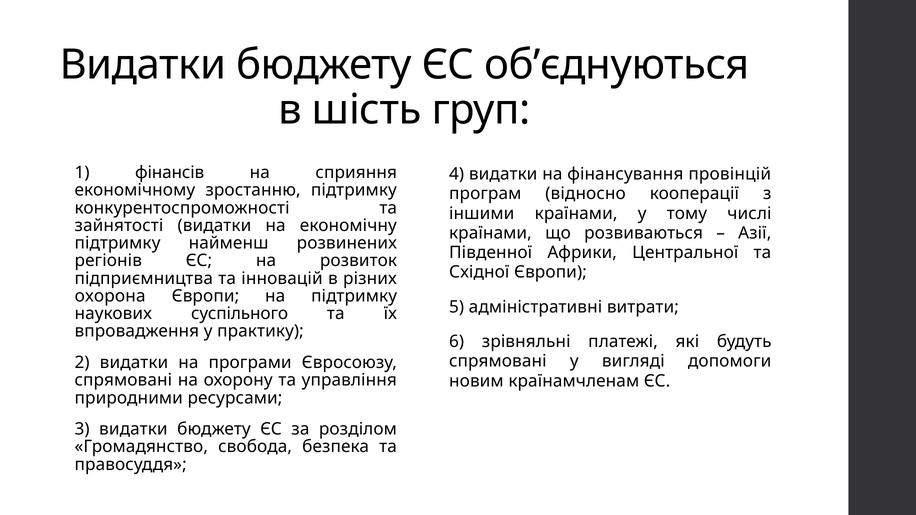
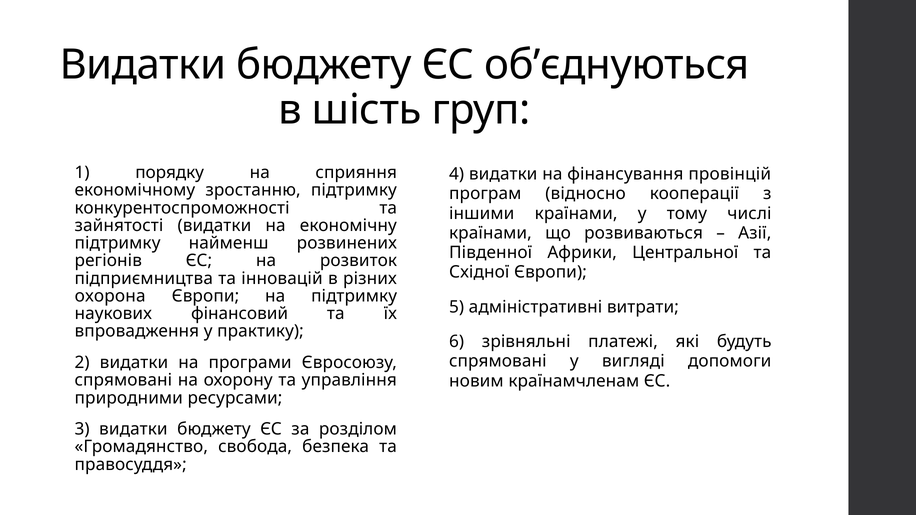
фінансів: фінансів -> порядку (170, 173)
суспільного: суспільного -> фінансовий (240, 314)
